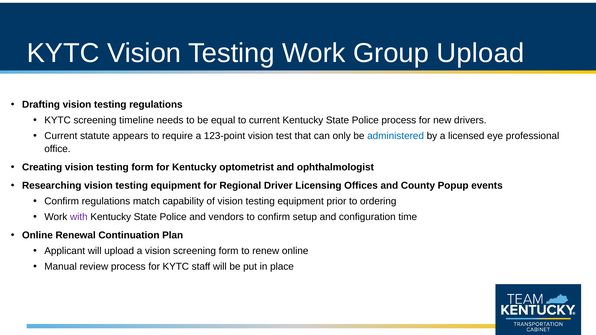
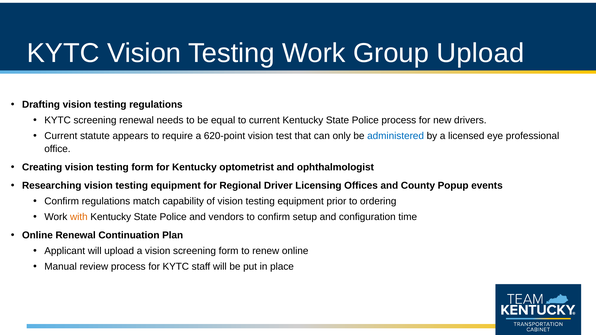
screening timeline: timeline -> renewal (137, 120)
123-point: 123-point -> 620-point (225, 136)
with colour: purple -> orange (79, 217)
